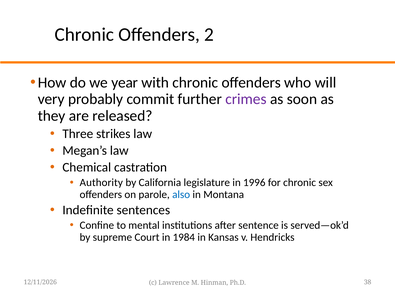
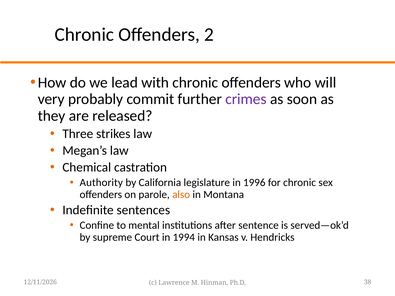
year: year -> lead (125, 83)
also colour: blue -> orange (181, 195)
1984: 1984 -> 1994 (184, 237)
